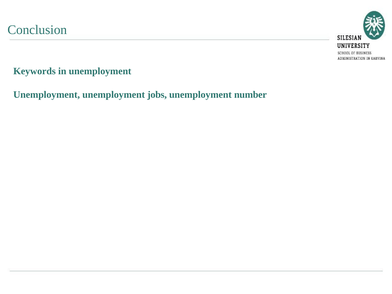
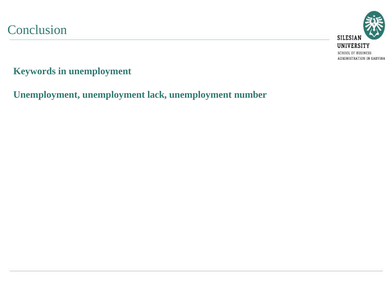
jobs: jobs -> lack (157, 95)
